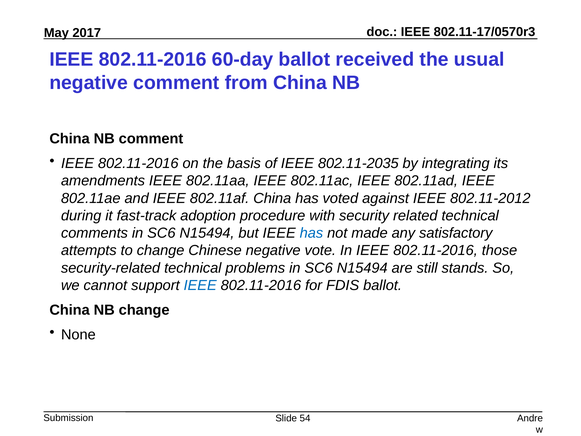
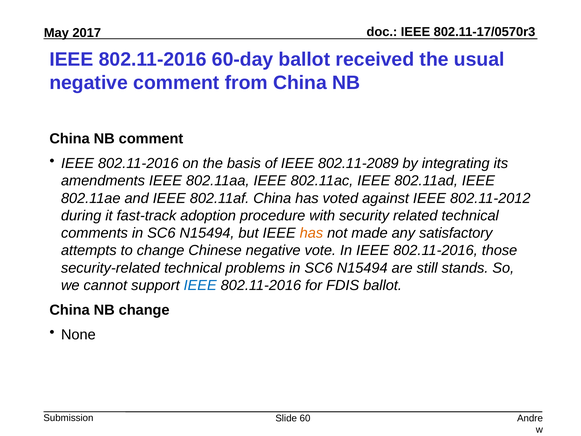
802.11-2035: 802.11-2035 -> 802.11-2089 (358, 163)
has colour: blue -> orange (311, 233)
54: 54 -> 60 (305, 418)
